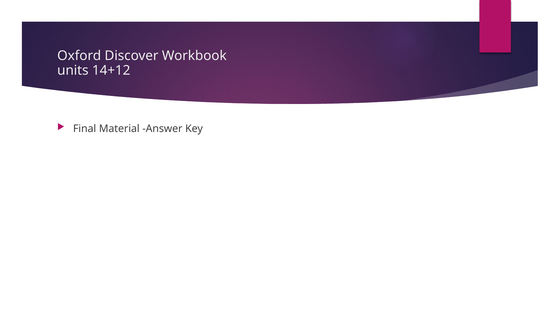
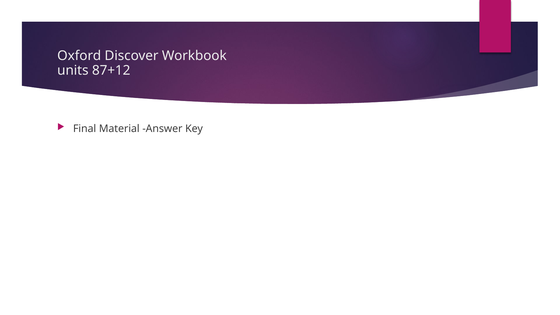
14+12: 14+12 -> 87+12 (111, 70)
